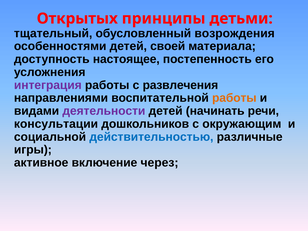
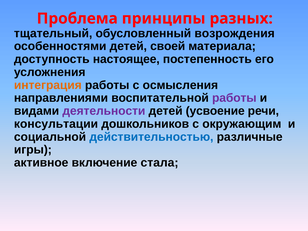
Открытых: Открытых -> Проблема (77, 19)
детьми: детьми -> разных (241, 19)
интеграция colour: purple -> orange (48, 85)
развлечения: развлечения -> осмысления (180, 85)
работы colour: orange -> purple (234, 98)
начинать: начинать -> усвоение (215, 111)
через: через -> стала (160, 163)
